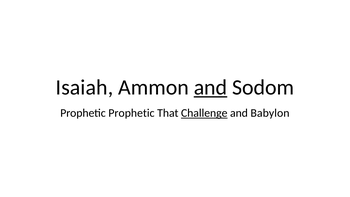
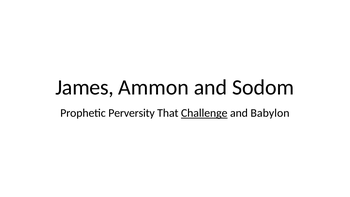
Isaiah: Isaiah -> James (85, 87)
and underline: present -> none (210, 87)
Prophetic Prophetic: Prophetic -> Perversity (132, 113)
